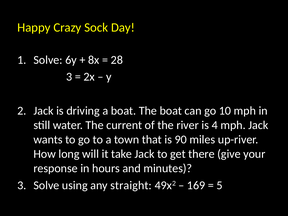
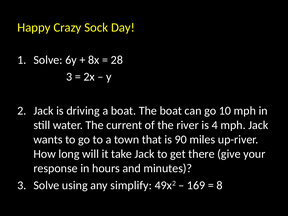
straight: straight -> simplify (131, 185)
5: 5 -> 8 (220, 185)
